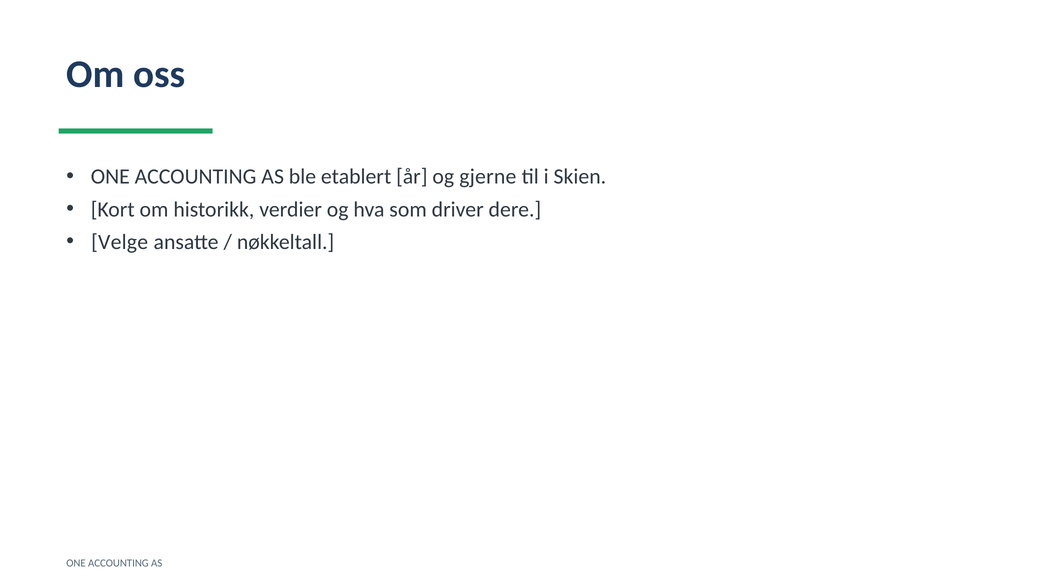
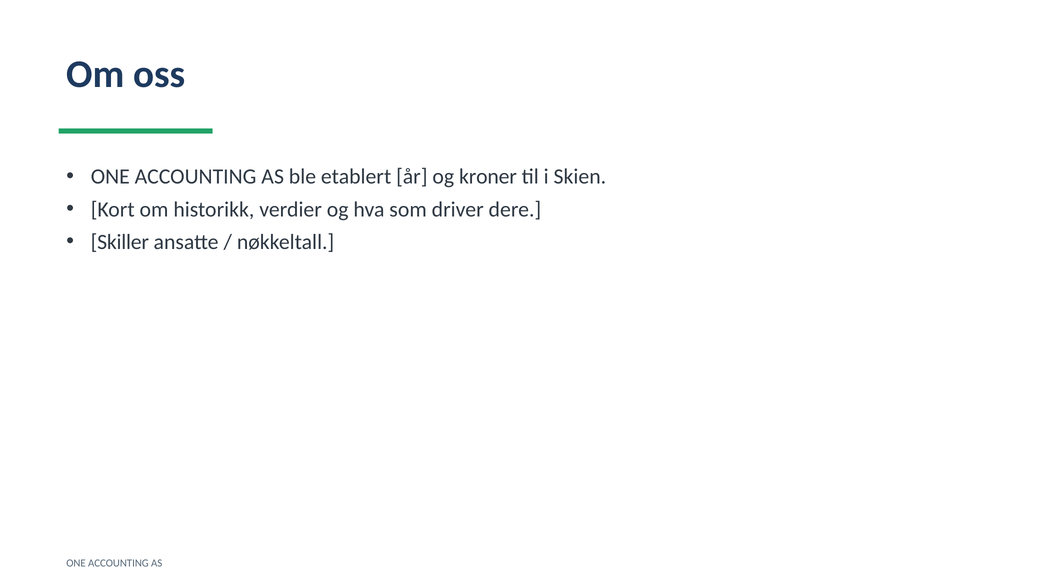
gjerne: gjerne -> kroner (488, 177)
Velge: Velge -> Skiller (120, 242)
